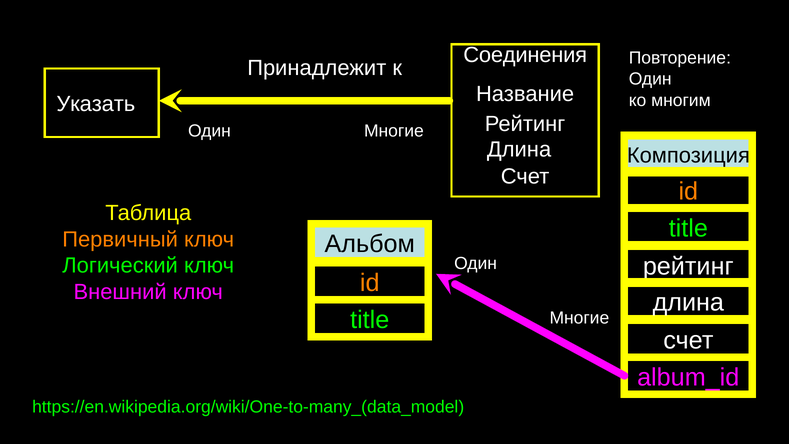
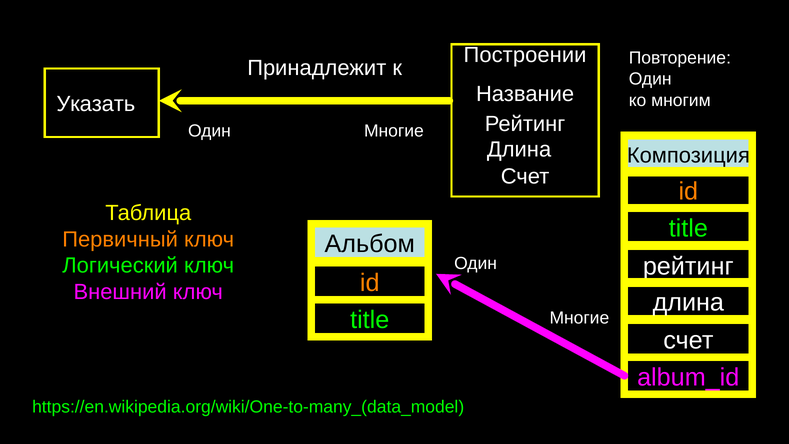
Соединения: Соединения -> Построении (525, 55)
